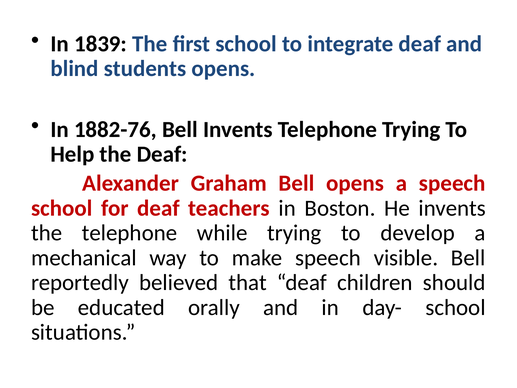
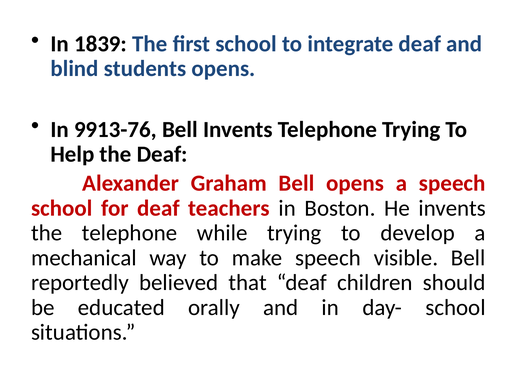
1882-76: 1882-76 -> 9913-76 (115, 129)
